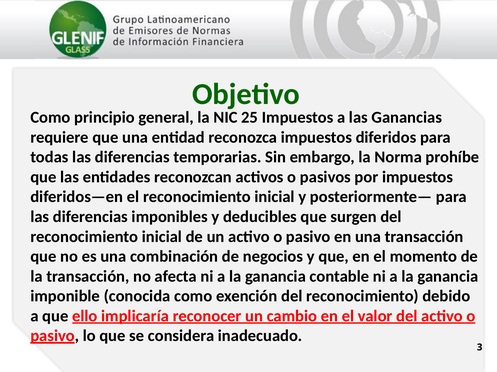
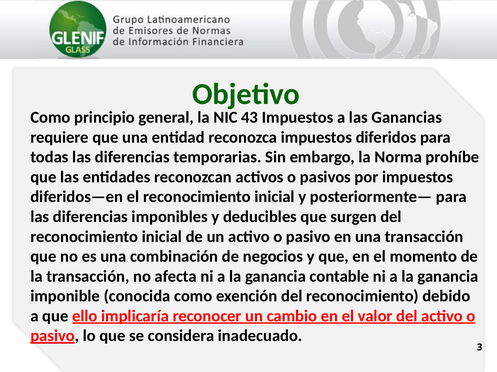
25: 25 -> 43 (250, 118)
